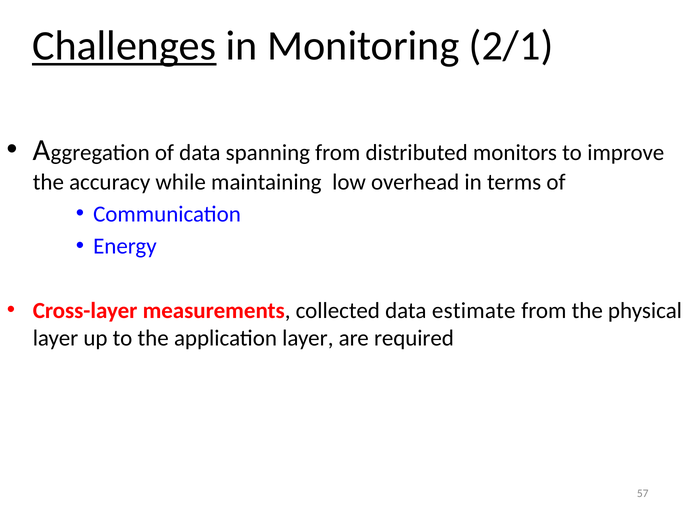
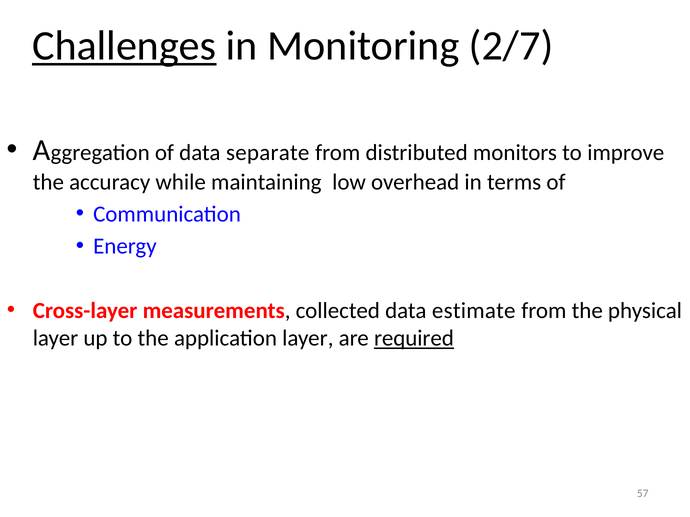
2/1: 2/1 -> 2/7 (511, 46)
spanning: spanning -> separate (268, 153)
required underline: none -> present (414, 339)
